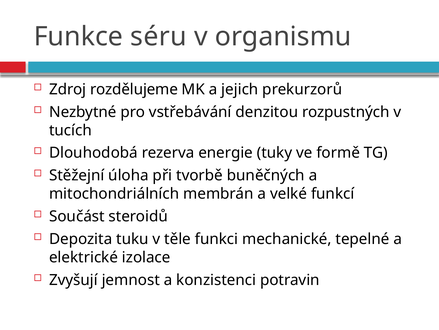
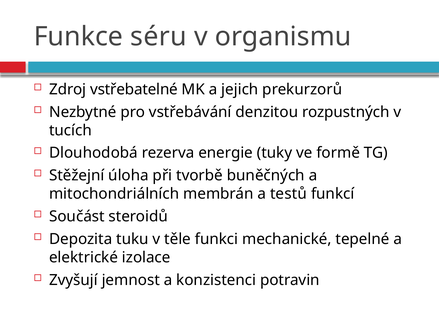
rozdělujeme: rozdělujeme -> vstřebatelné (134, 89)
velké: velké -> testů (288, 193)
